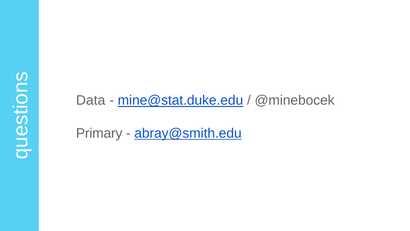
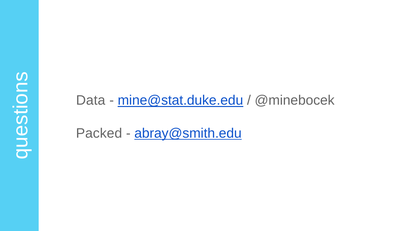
Primary: Primary -> Packed (99, 133)
